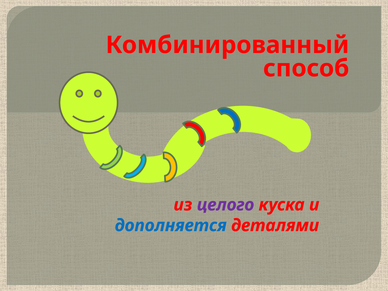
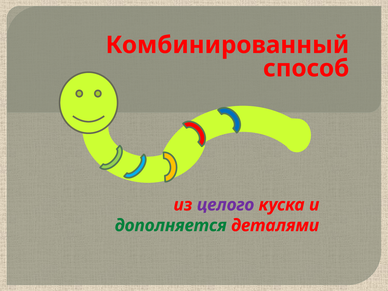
дополняется colour: blue -> green (171, 225)
